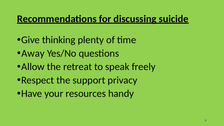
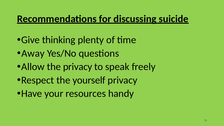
the retreat: retreat -> privacy (78, 67)
support: support -> yourself (89, 80)
